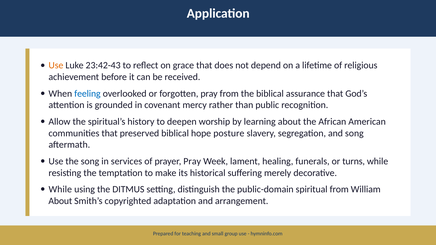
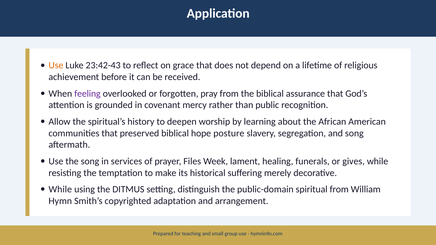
feeling colour: blue -> purple (87, 94)
prayer Pray: Pray -> Files (192, 161)
turns: turns -> gives (354, 161)
About: About -> Hymn (60, 201)
